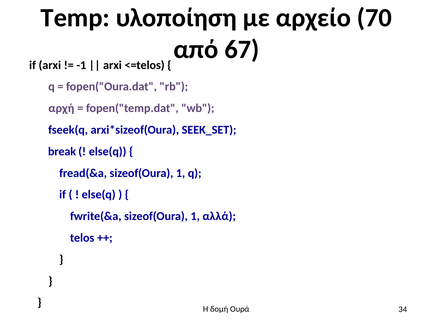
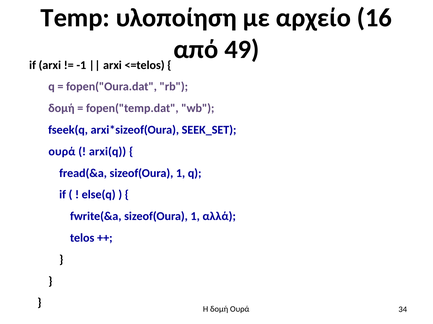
70: 70 -> 16 (374, 18)
67: 67 -> 49 (242, 50)
αρχή: αρχή -> δομή (61, 109)
break: break -> ουρά (62, 152)
else(q: else(q -> arxi(q (108, 152)
